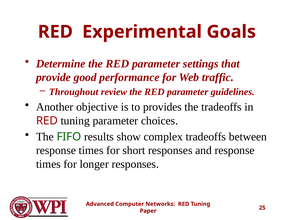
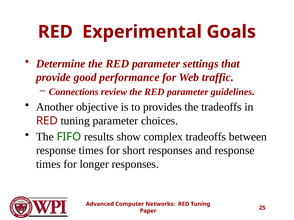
Throughout: Throughout -> Connections (74, 92)
